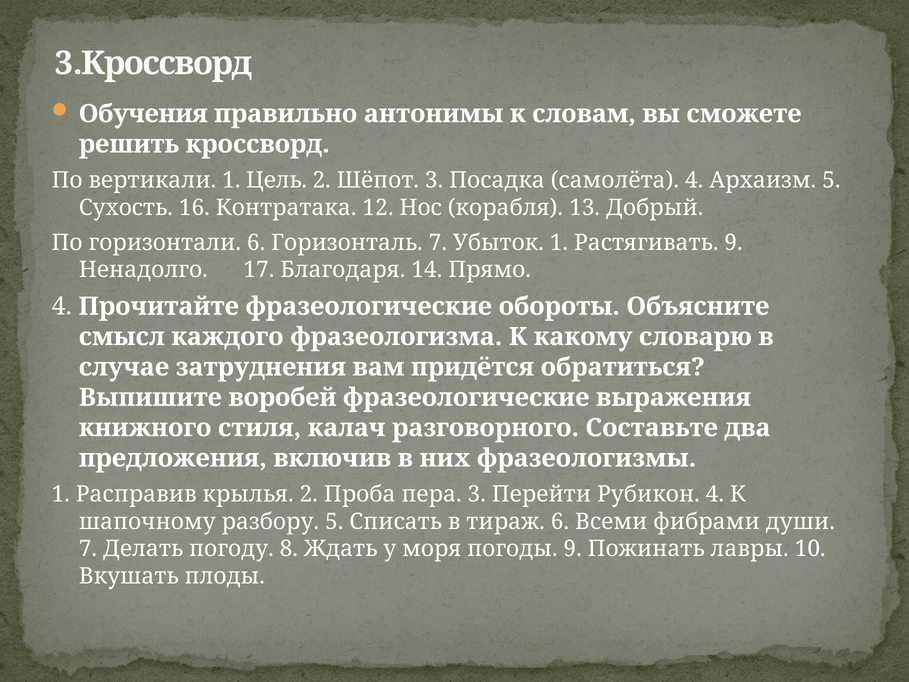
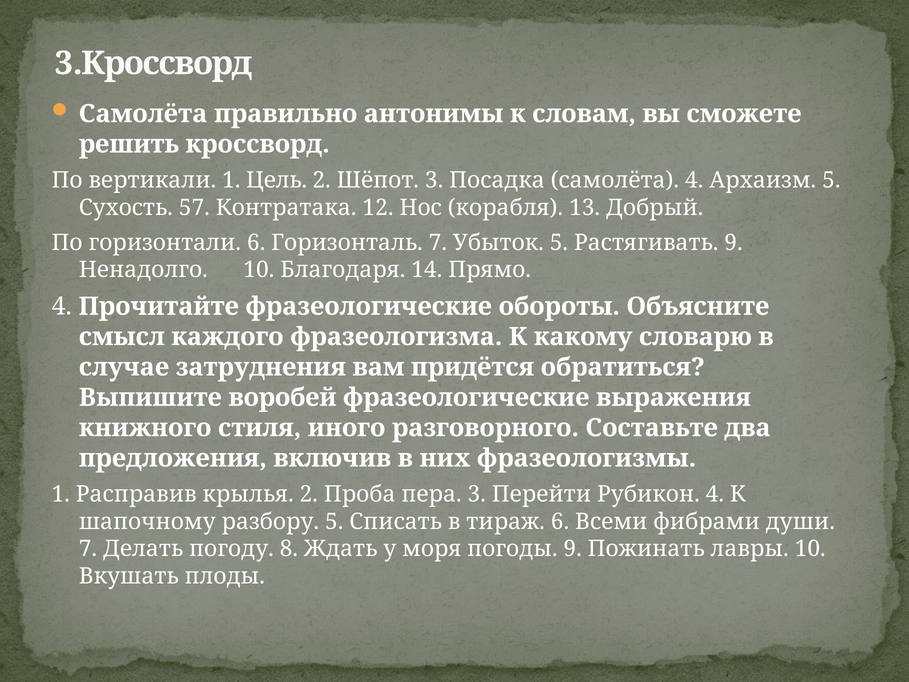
Обучения: Обучения -> Самолёта (143, 114)
16: 16 -> 57 (194, 208)
Убыток 1: 1 -> 5 (559, 242)
Ненадолго 17: 17 -> 10 (259, 270)
калач: калач -> иного (347, 428)
